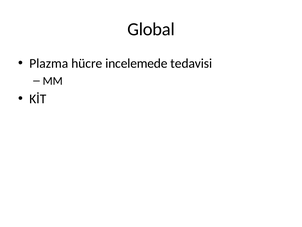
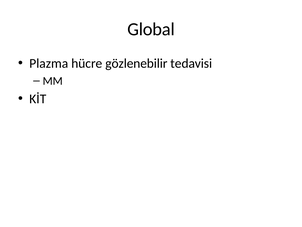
incelemede: incelemede -> gözlenebilir (136, 63)
